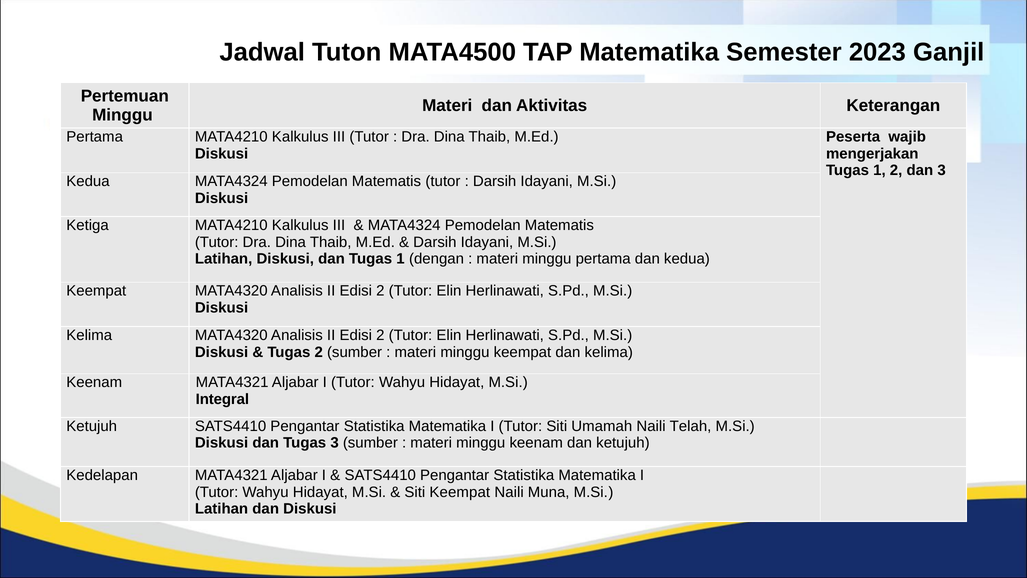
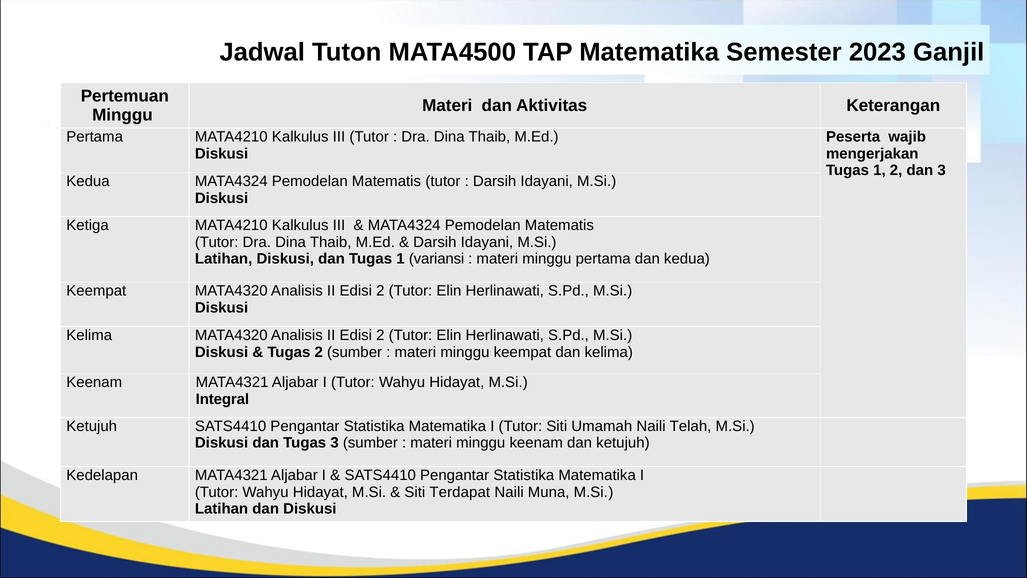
dengan: dengan -> variansi (437, 259)
Siti Keempat: Keempat -> Terdapat (460, 492)
